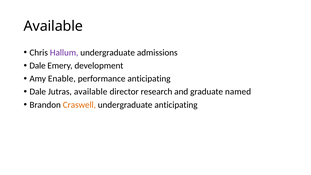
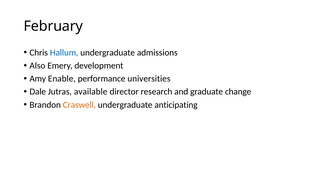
Available: Available -> February (53, 26)
Hallum colour: purple -> blue (64, 53)
Dale: Dale -> Also (37, 66)
performance anticipating: anticipating -> universities (149, 79)
named: named -> change (238, 92)
